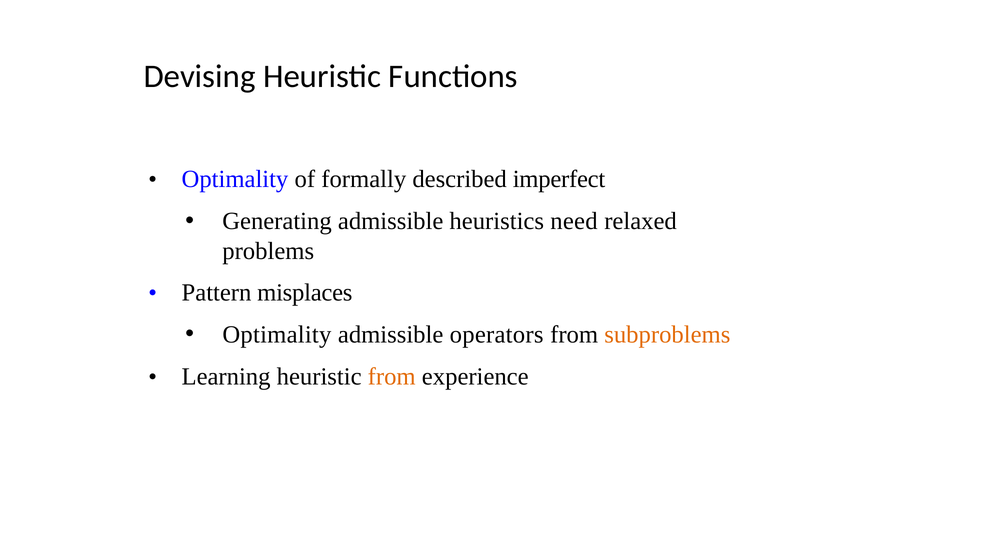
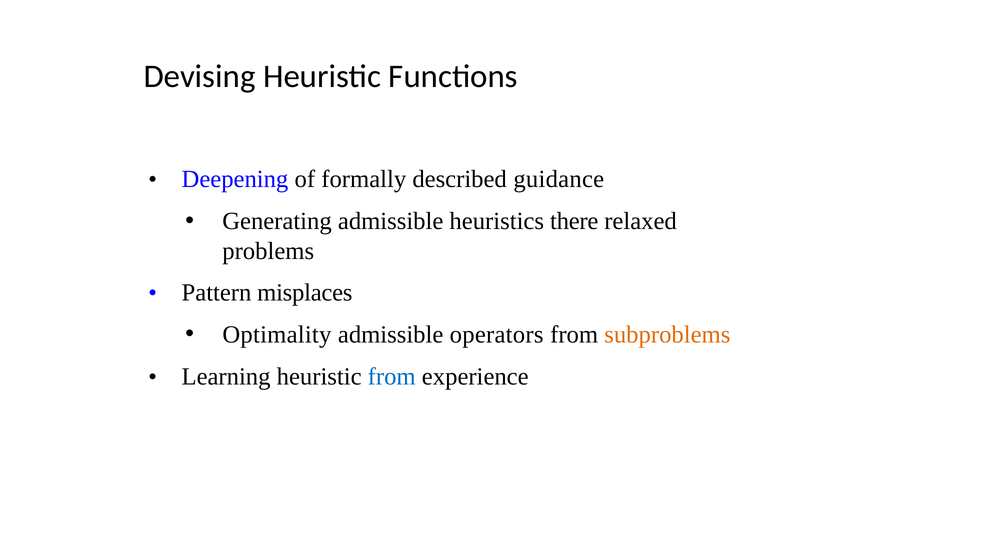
Optimality: Optimality -> Deepening (235, 179)
imperfect: imperfect -> guidance (559, 179)
need: need -> there (574, 221)
from colour: orange -> blue (392, 377)
